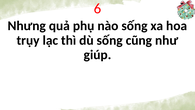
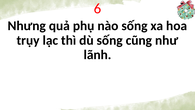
giúp: giúp -> lãnh (98, 55)
